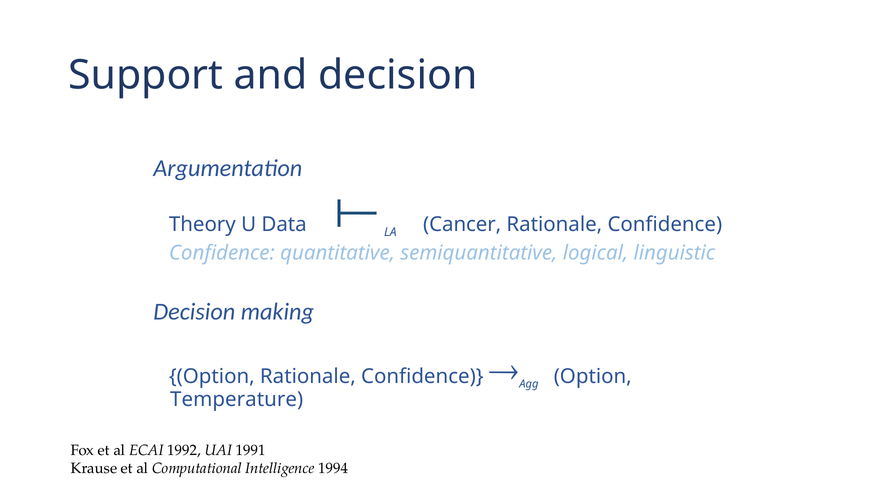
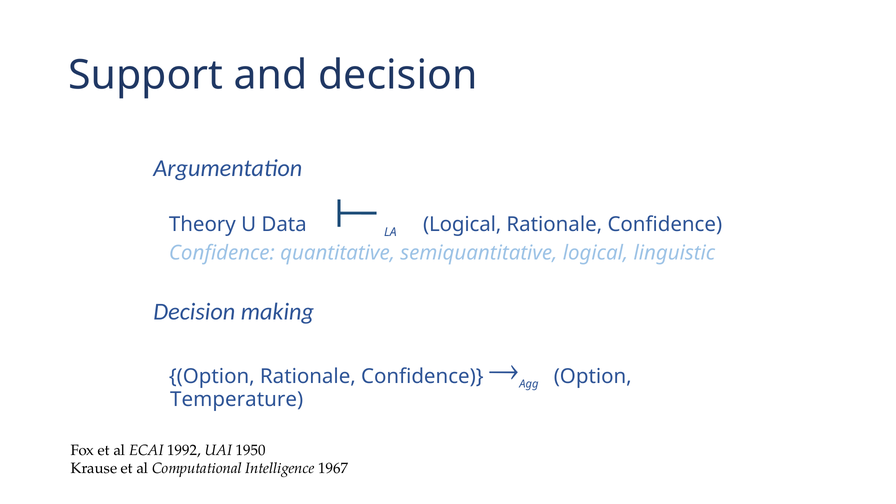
LA Cancer: Cancer -> Logical (462, 224)
1991: 1991 -> 1950 (251, 450)
1994: 1994 -> 1967 (333, 468)
